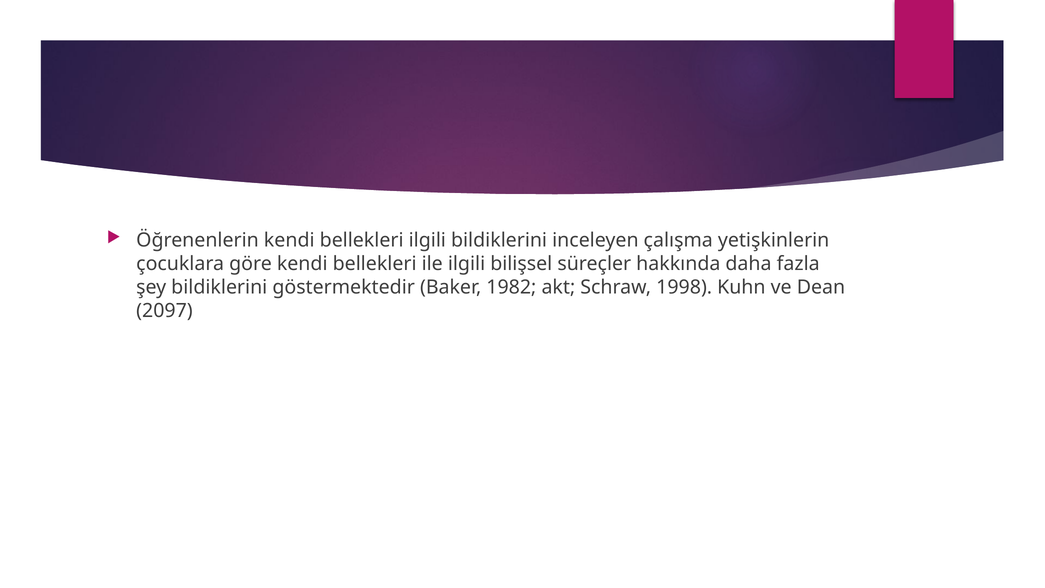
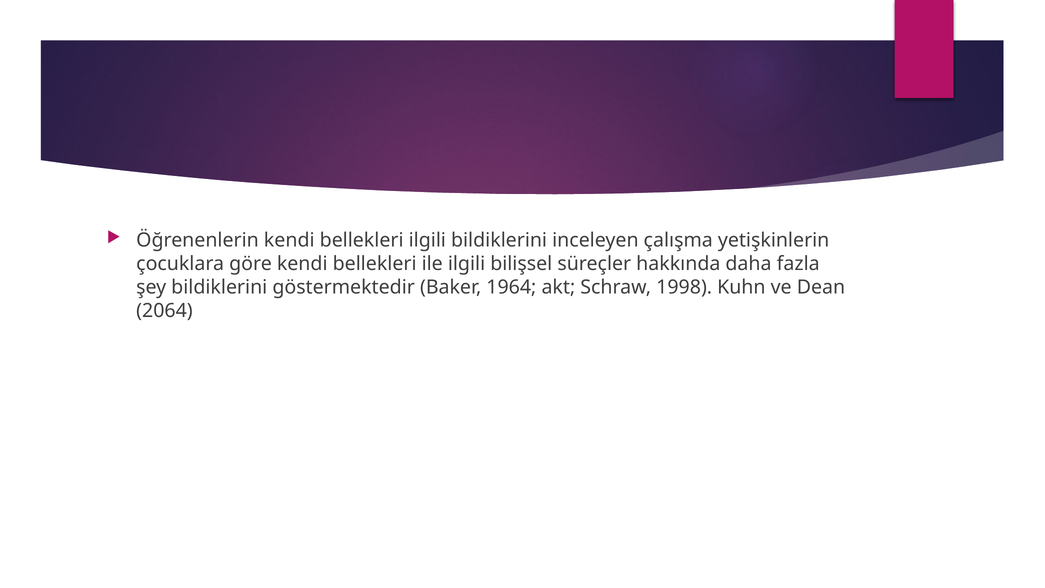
1982: 1982 -> 1964 (511, 287)
2097: 2097 -> 2064 (164, 311)
